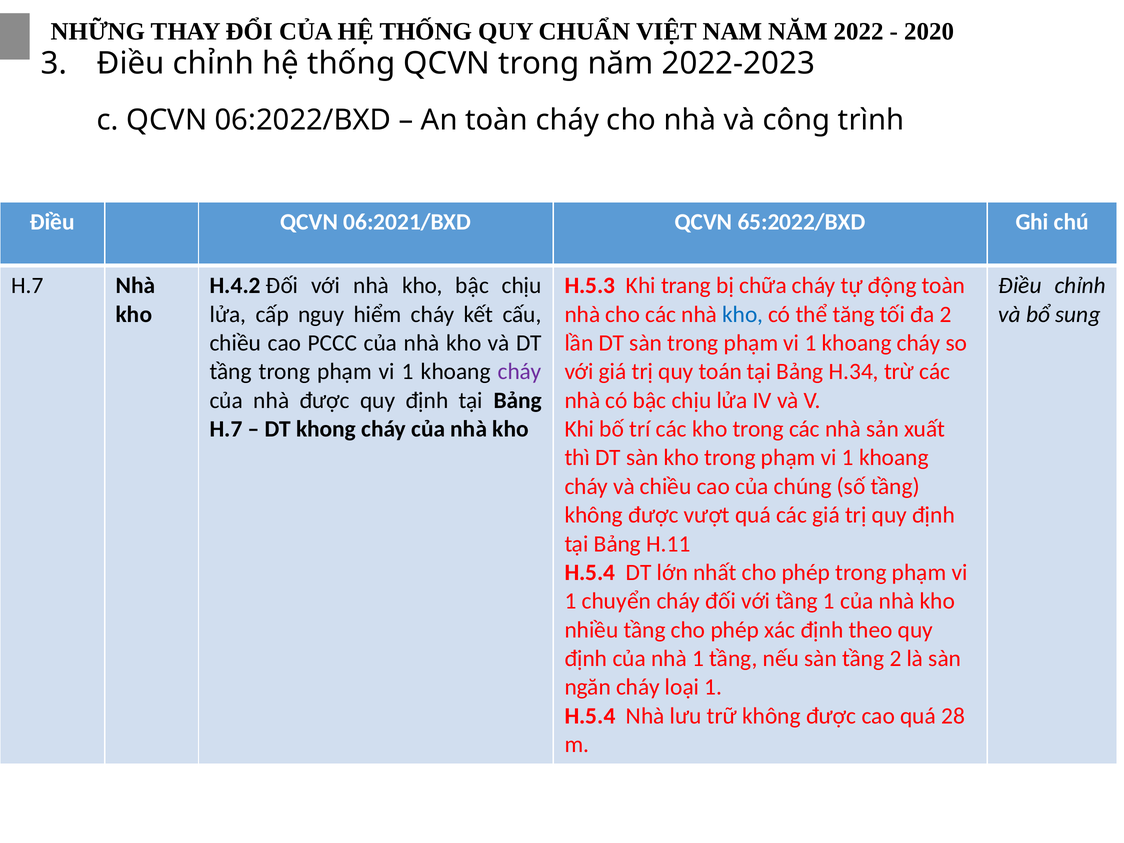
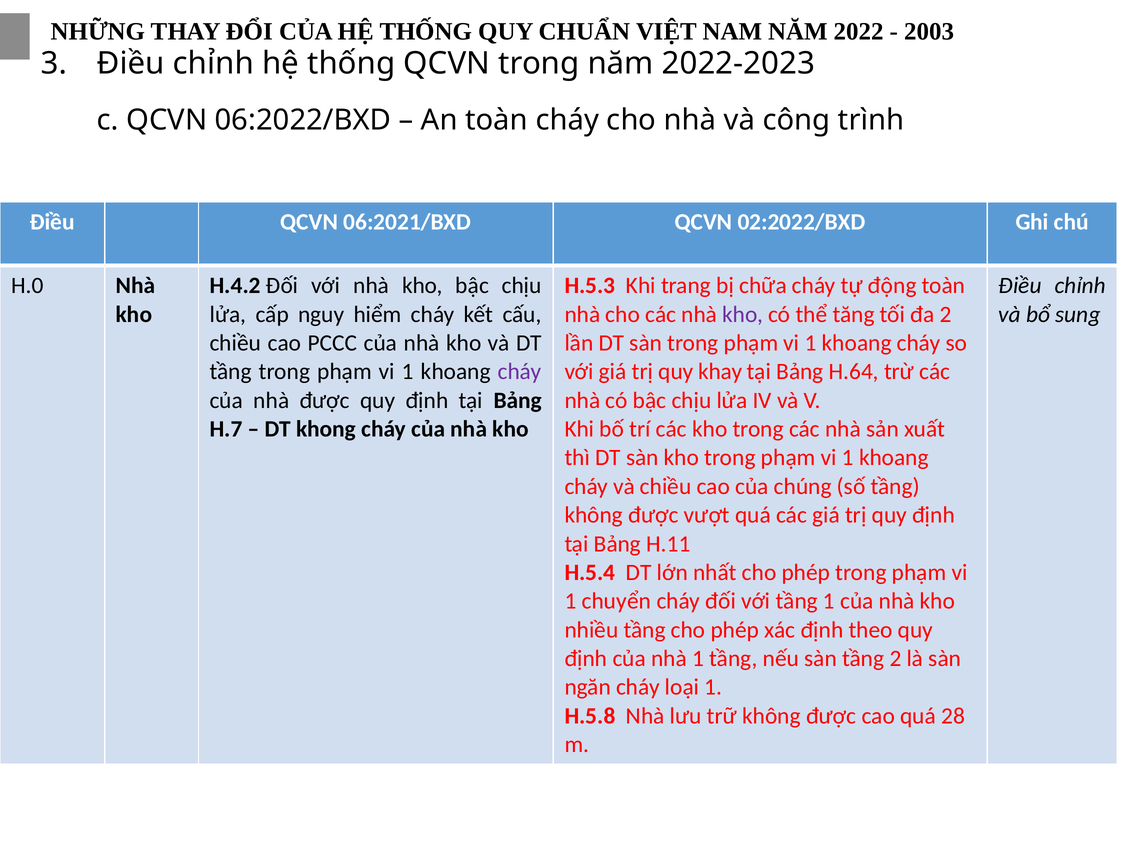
2020: 2020 -> 2003 (929, 32)
65:2022/BXD: 65:2022/BXD -> 02:2022/BXD (802, 222)
H.7: H.7 -> H.0 (27, 286)
kho colour: blue -> purple (743, 314)
toán: toán -> khay (720, 372)
H.34: H.34 -> H.64 (854, 372)
H.5.4: H.5.4 -> H.5.8 (590, 716)
